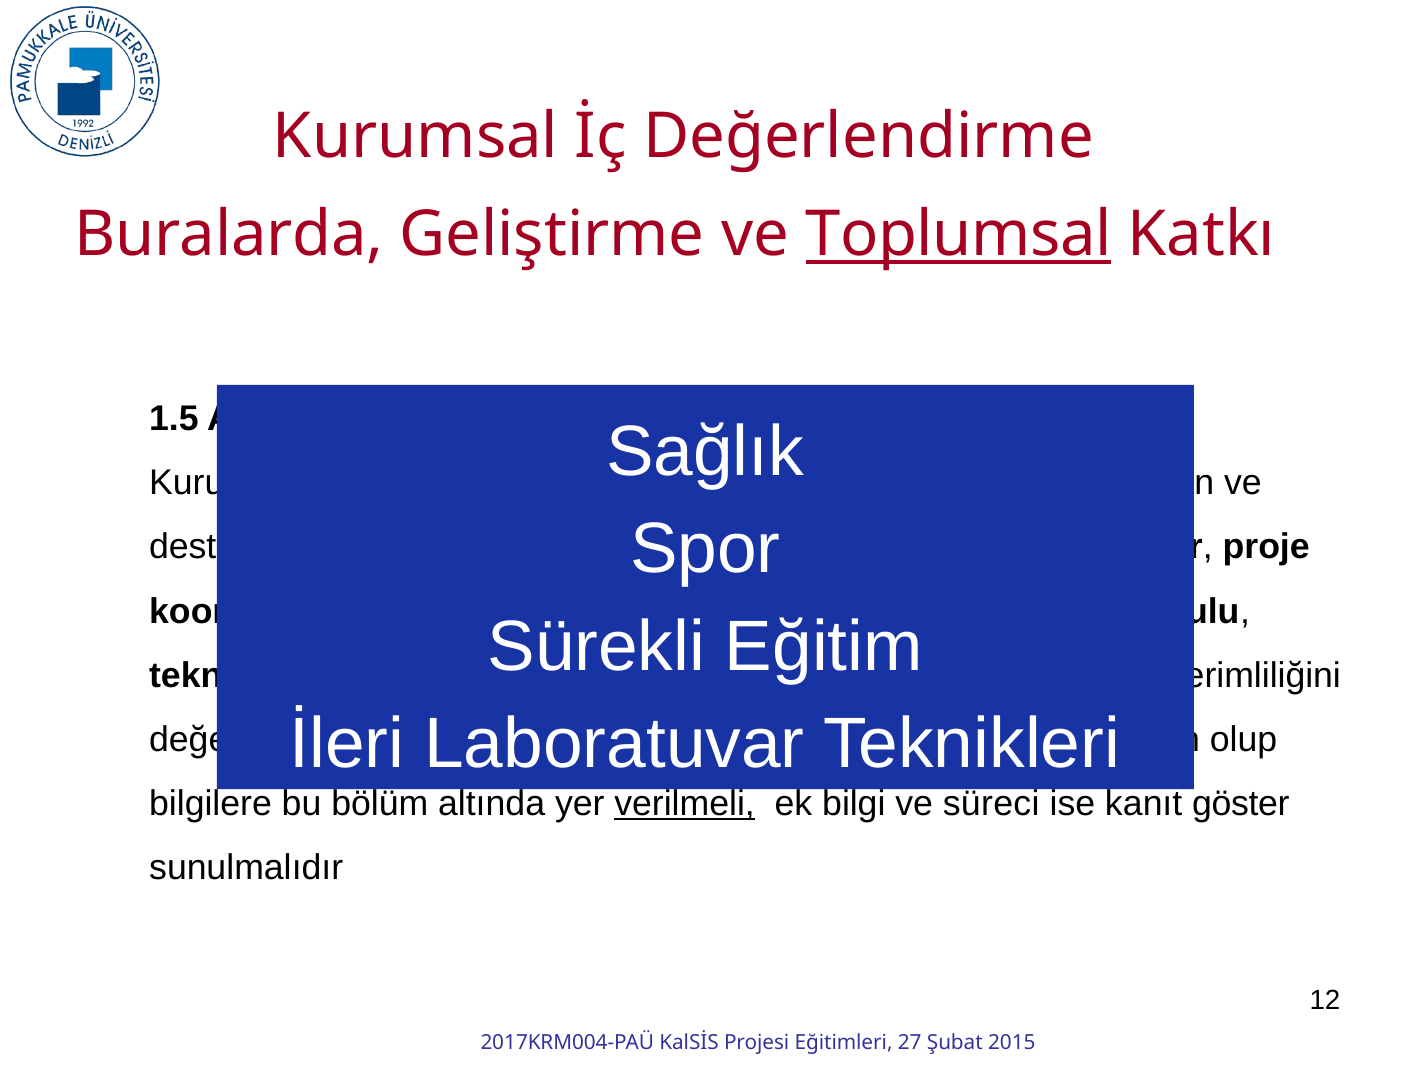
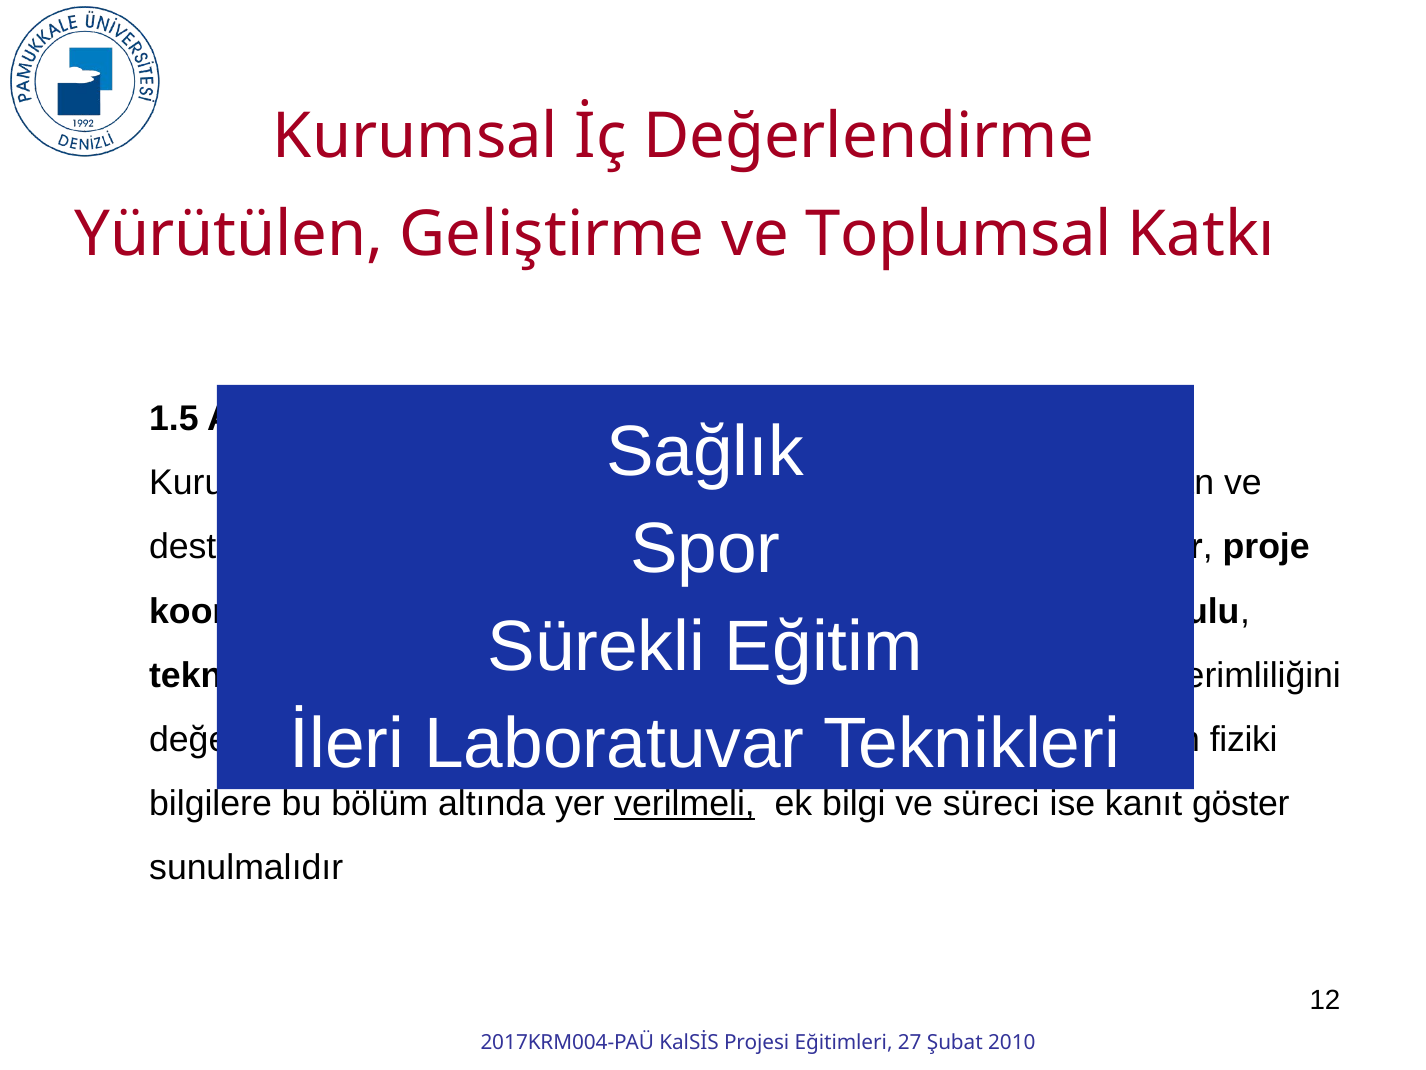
Buralarda: Buralarda -> Yürütülen (229, 235)
Toplumsal underline: present -> none (959, 235)
olup: olup -> fiziki (1244, 739)
2015: 2015 -> 2010 (1012, 1042)
